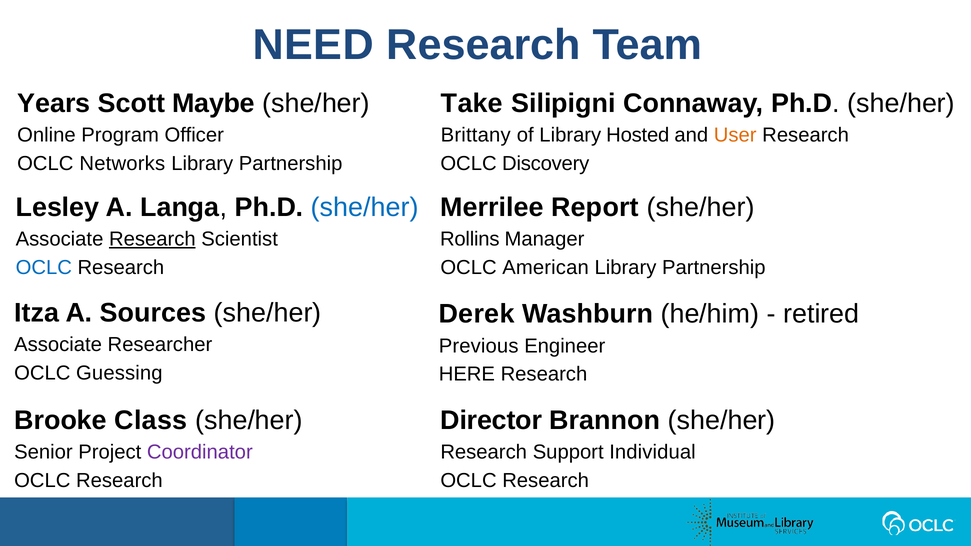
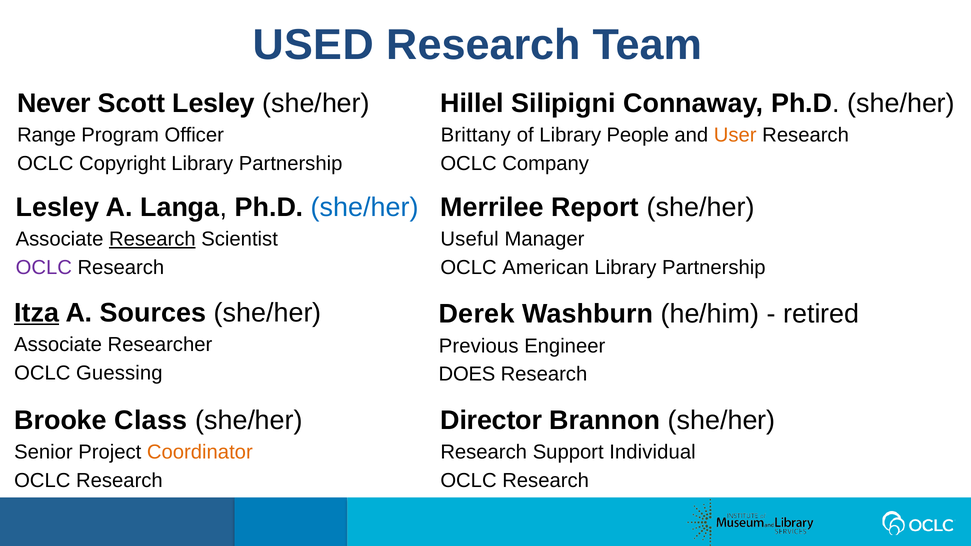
NEED: NEED -> USED (313, 45)
Years: Years -> Never (54, 103)
Scott Maybe: Maybe -> Lesley (214, 103)
Take: Take -> Hillel (472, 103)
Online: Online -> Range (47, 135)
Hosted: Hosted -> People (638, 135)
Networks: Networks -> Copyright (122, 164)
Discovery: Discovery -> Company (546, 164)
Rollins: Rollins -> Useful (470, 239)
OCLC colour: blue -> purple (44, 267)
Itza underline: none -> present (37, 313)
HERE: HERE -> DOES (467, 374)
Coordinator colour: purple -> orange (200, 452)
